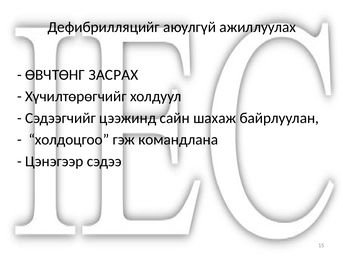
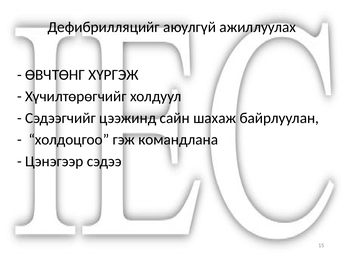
ЗАСРАХ: ЗАСРАХ -> ХҮРГЭЖ (114, 75)
